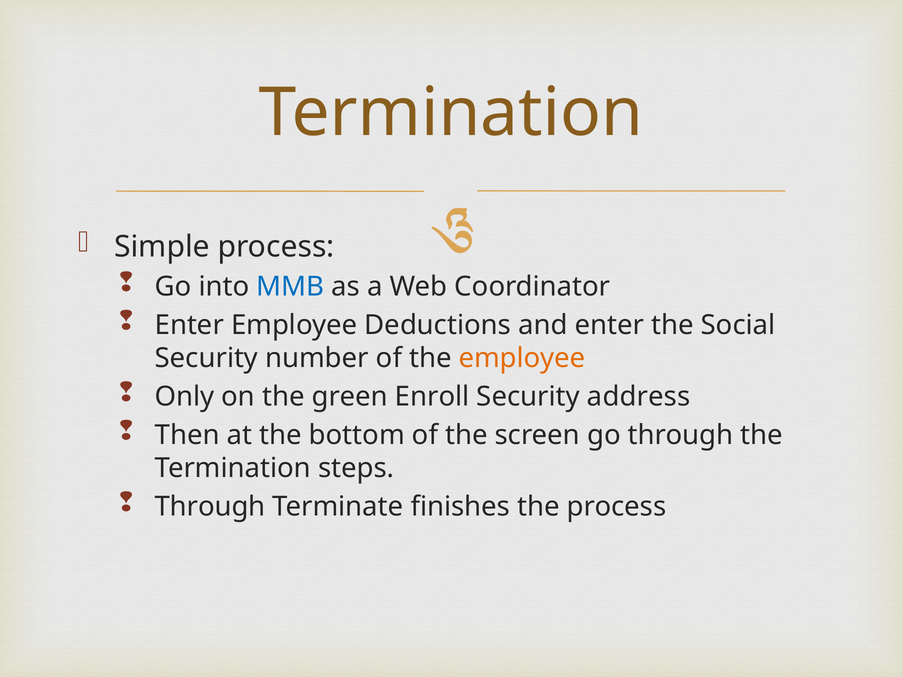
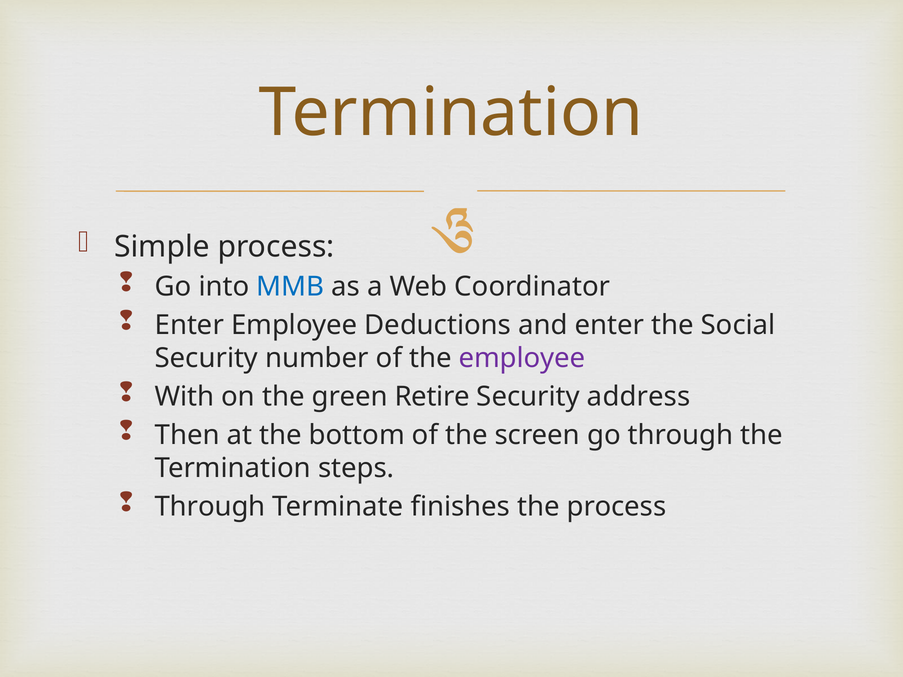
employee colour: orange -> purple (522, 358)
Only: Only -> With (185, 397)
Enroll: Enroll -> Retire (432, 397)
